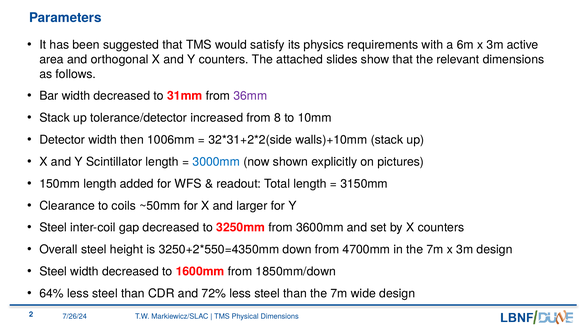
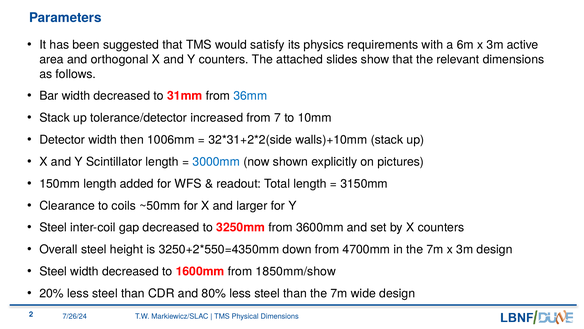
36mm colour: purple -> blue (250, 96)
8: 8 -> 7 (278, 118)
1850mm/down: 1850mm/down -> 1850mm/show (296, 271)
64%: 64% -> 20% (52, 293)
72%: 72% -> 80% (214, 293)
